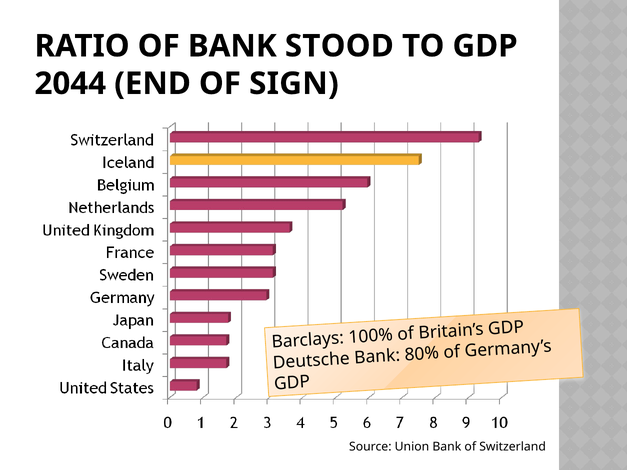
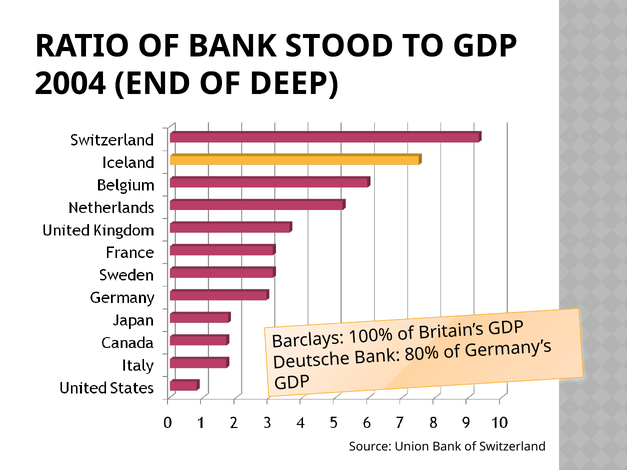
2044: 2044 -> 2004 (70, 84)
SIGN: SIGN -> DEEP (294, 84)
